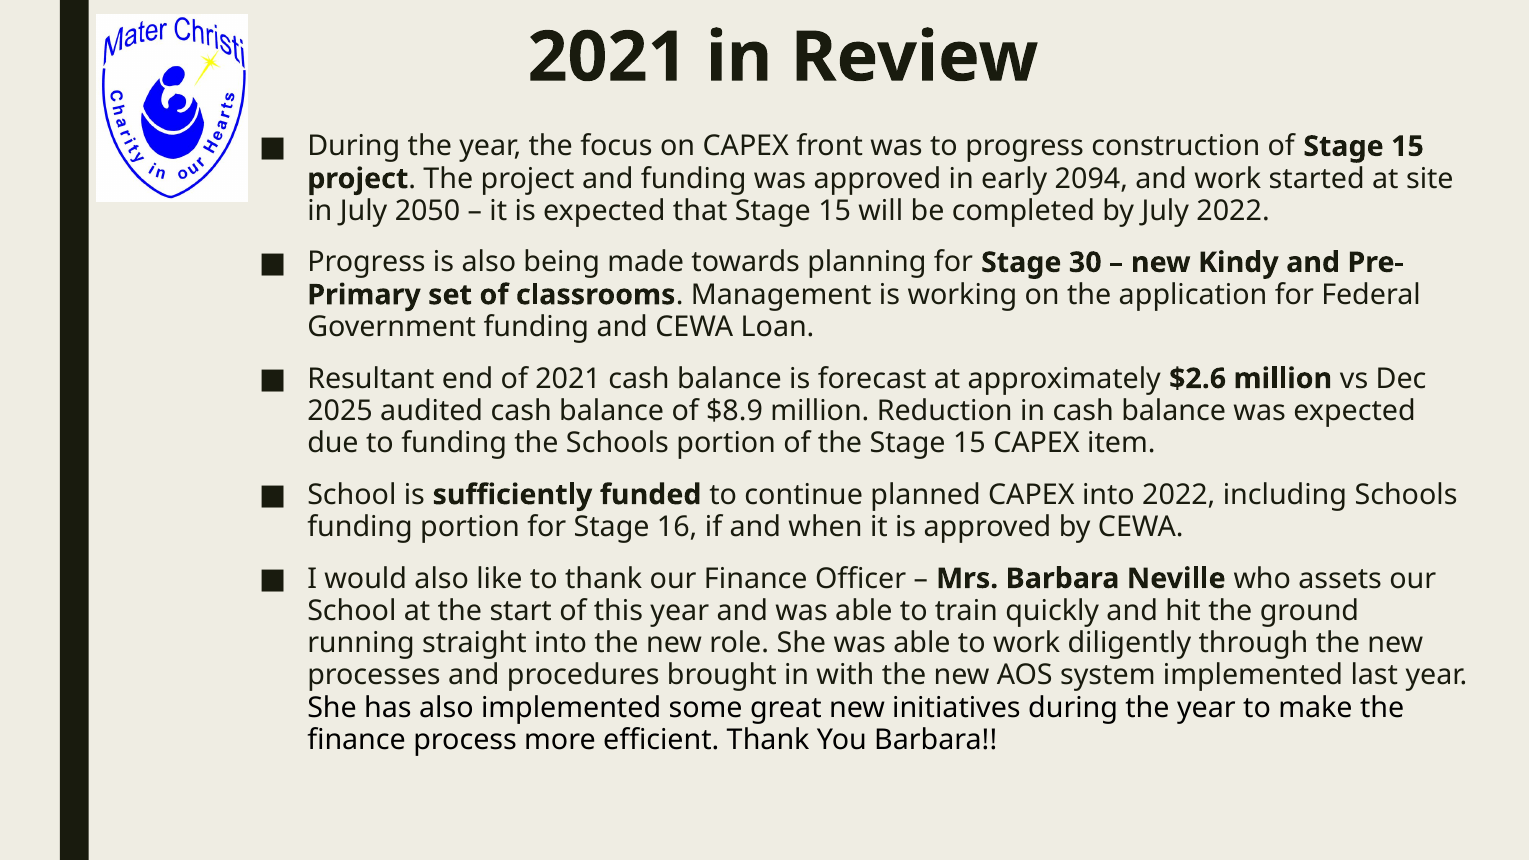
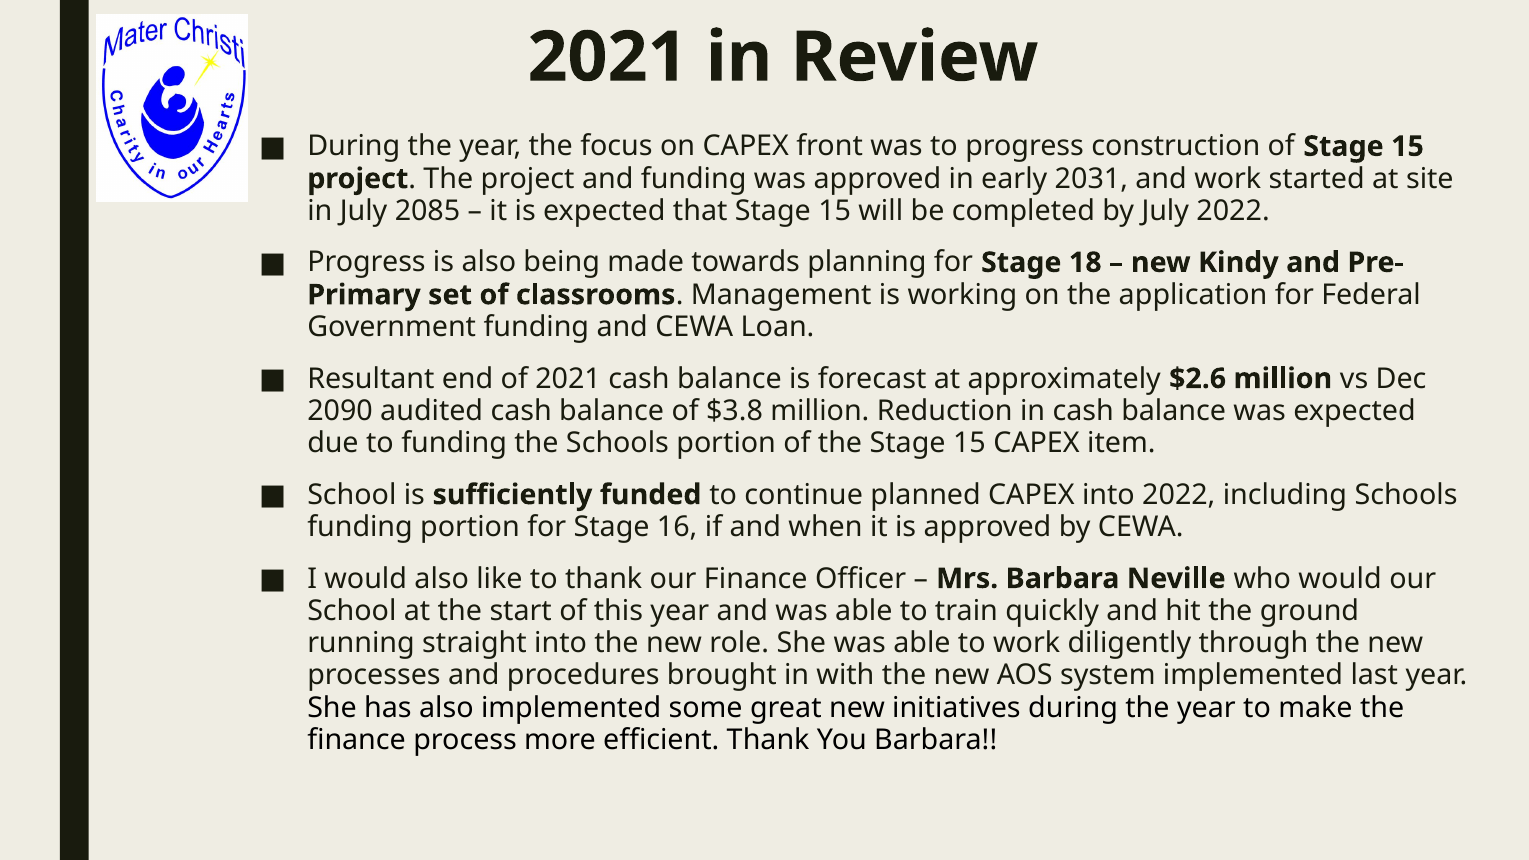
2094: 2094 -> 2031 (1091, 179)
2050: 2050 -> 2085 (427, 211)
30: 30 -> 18 (1085, 263)
2025: 2025 -> 2090 (340, 411)
$8.9: $8.9 -> $3.8 (735, 411)
who assets: assets -> would (1340, 579)
